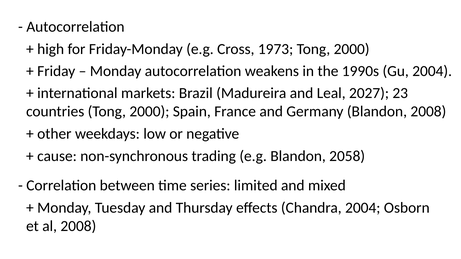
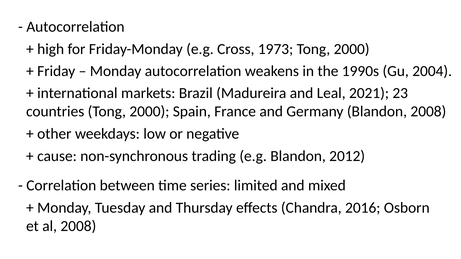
2027: 2027 -> 2021 (369, 93)
2058: 2058 -> 2012 (347, 156)
Chandra 2004: 2004 -> 2016 (363, 208)
